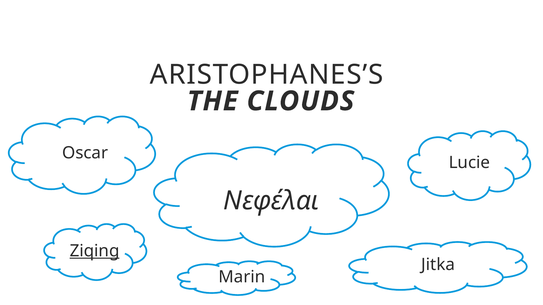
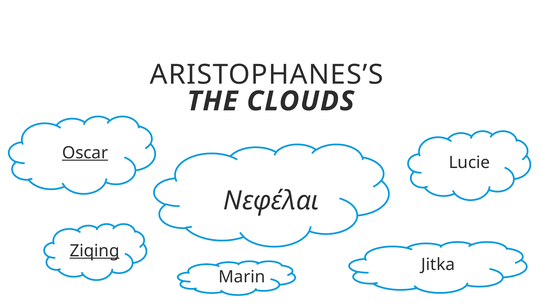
Oscar underline: none -> present (85, 153)
